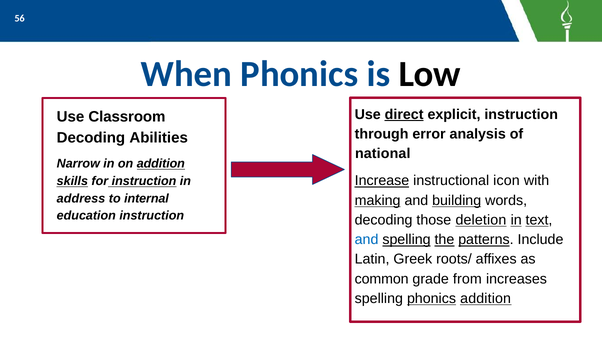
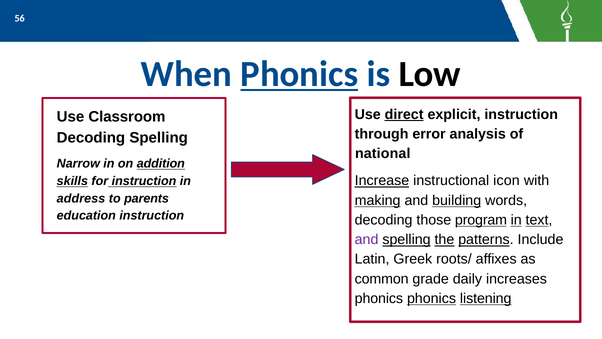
Phonics underline: none -> present (299, 74)
Decoding Abilities: Abilities -> Spelling (159, 137)
internal: internal -> parents (147, 198)
deletion: deletion -> program (481, 220)
and colour: blue -> purple (367, 239)
from: from -> daily (467, 279)
spelling: spelling -> phonics (379, 298)
phonics addition: addition -> listening (486, 298)
